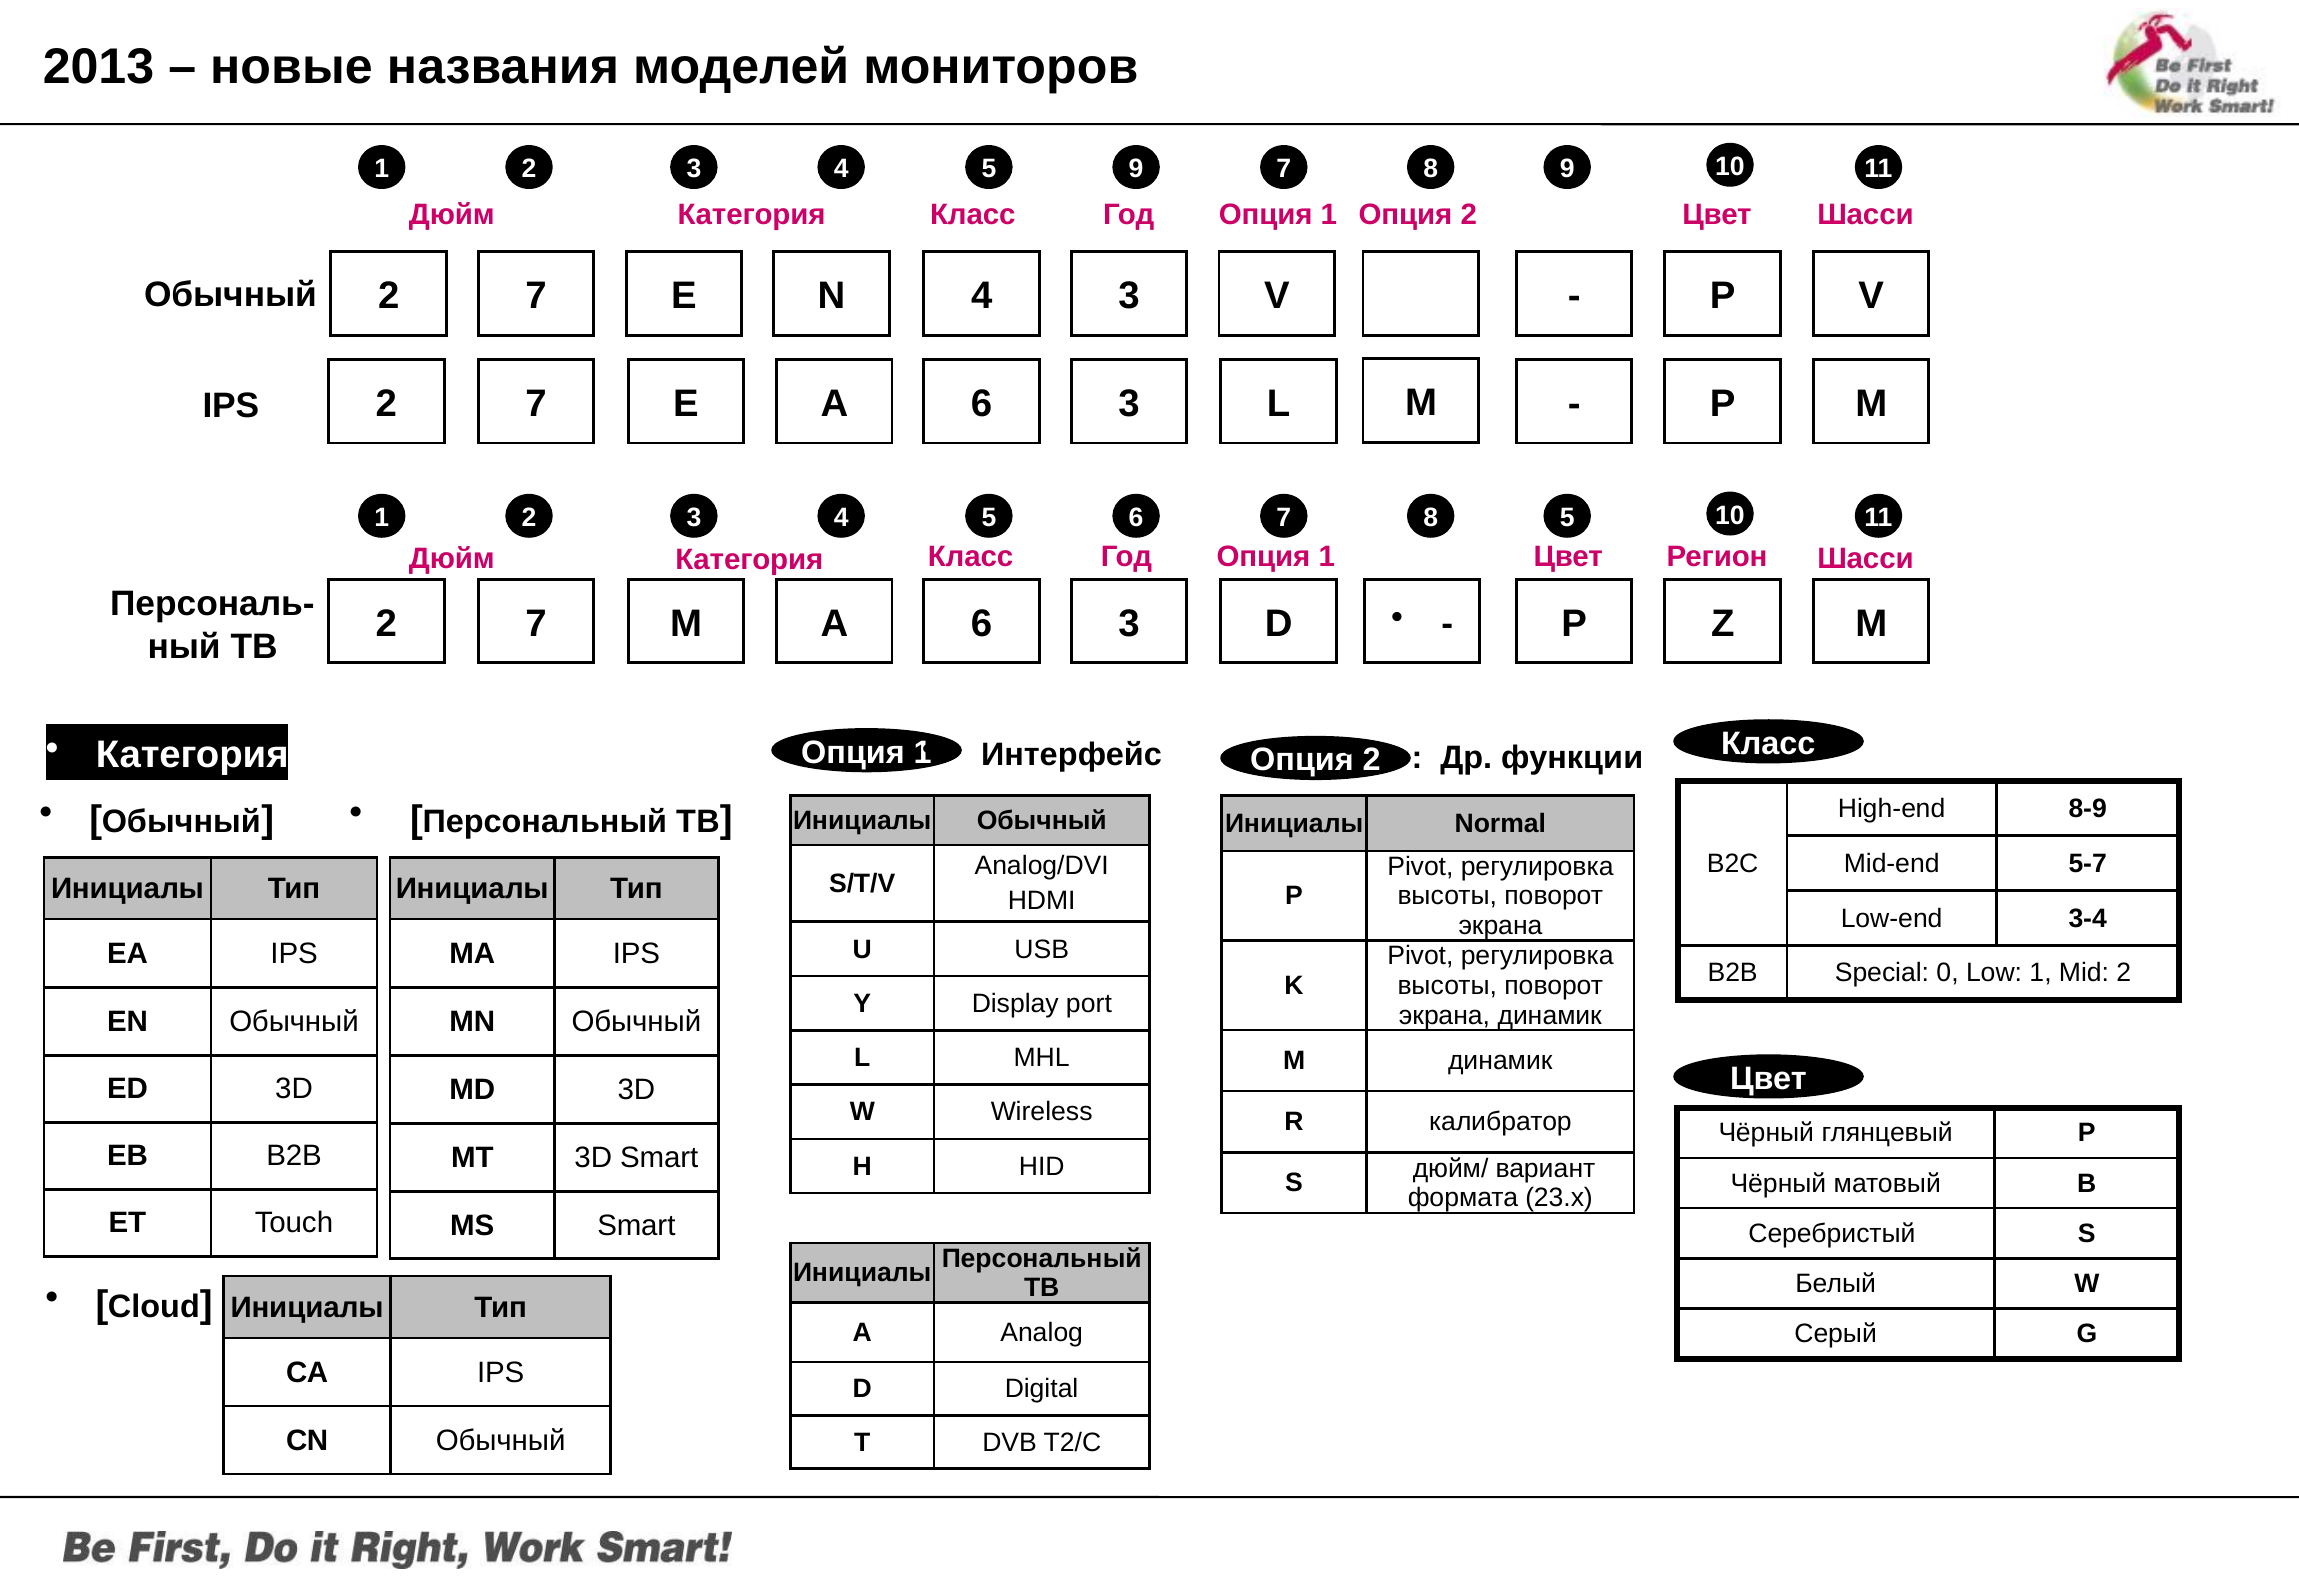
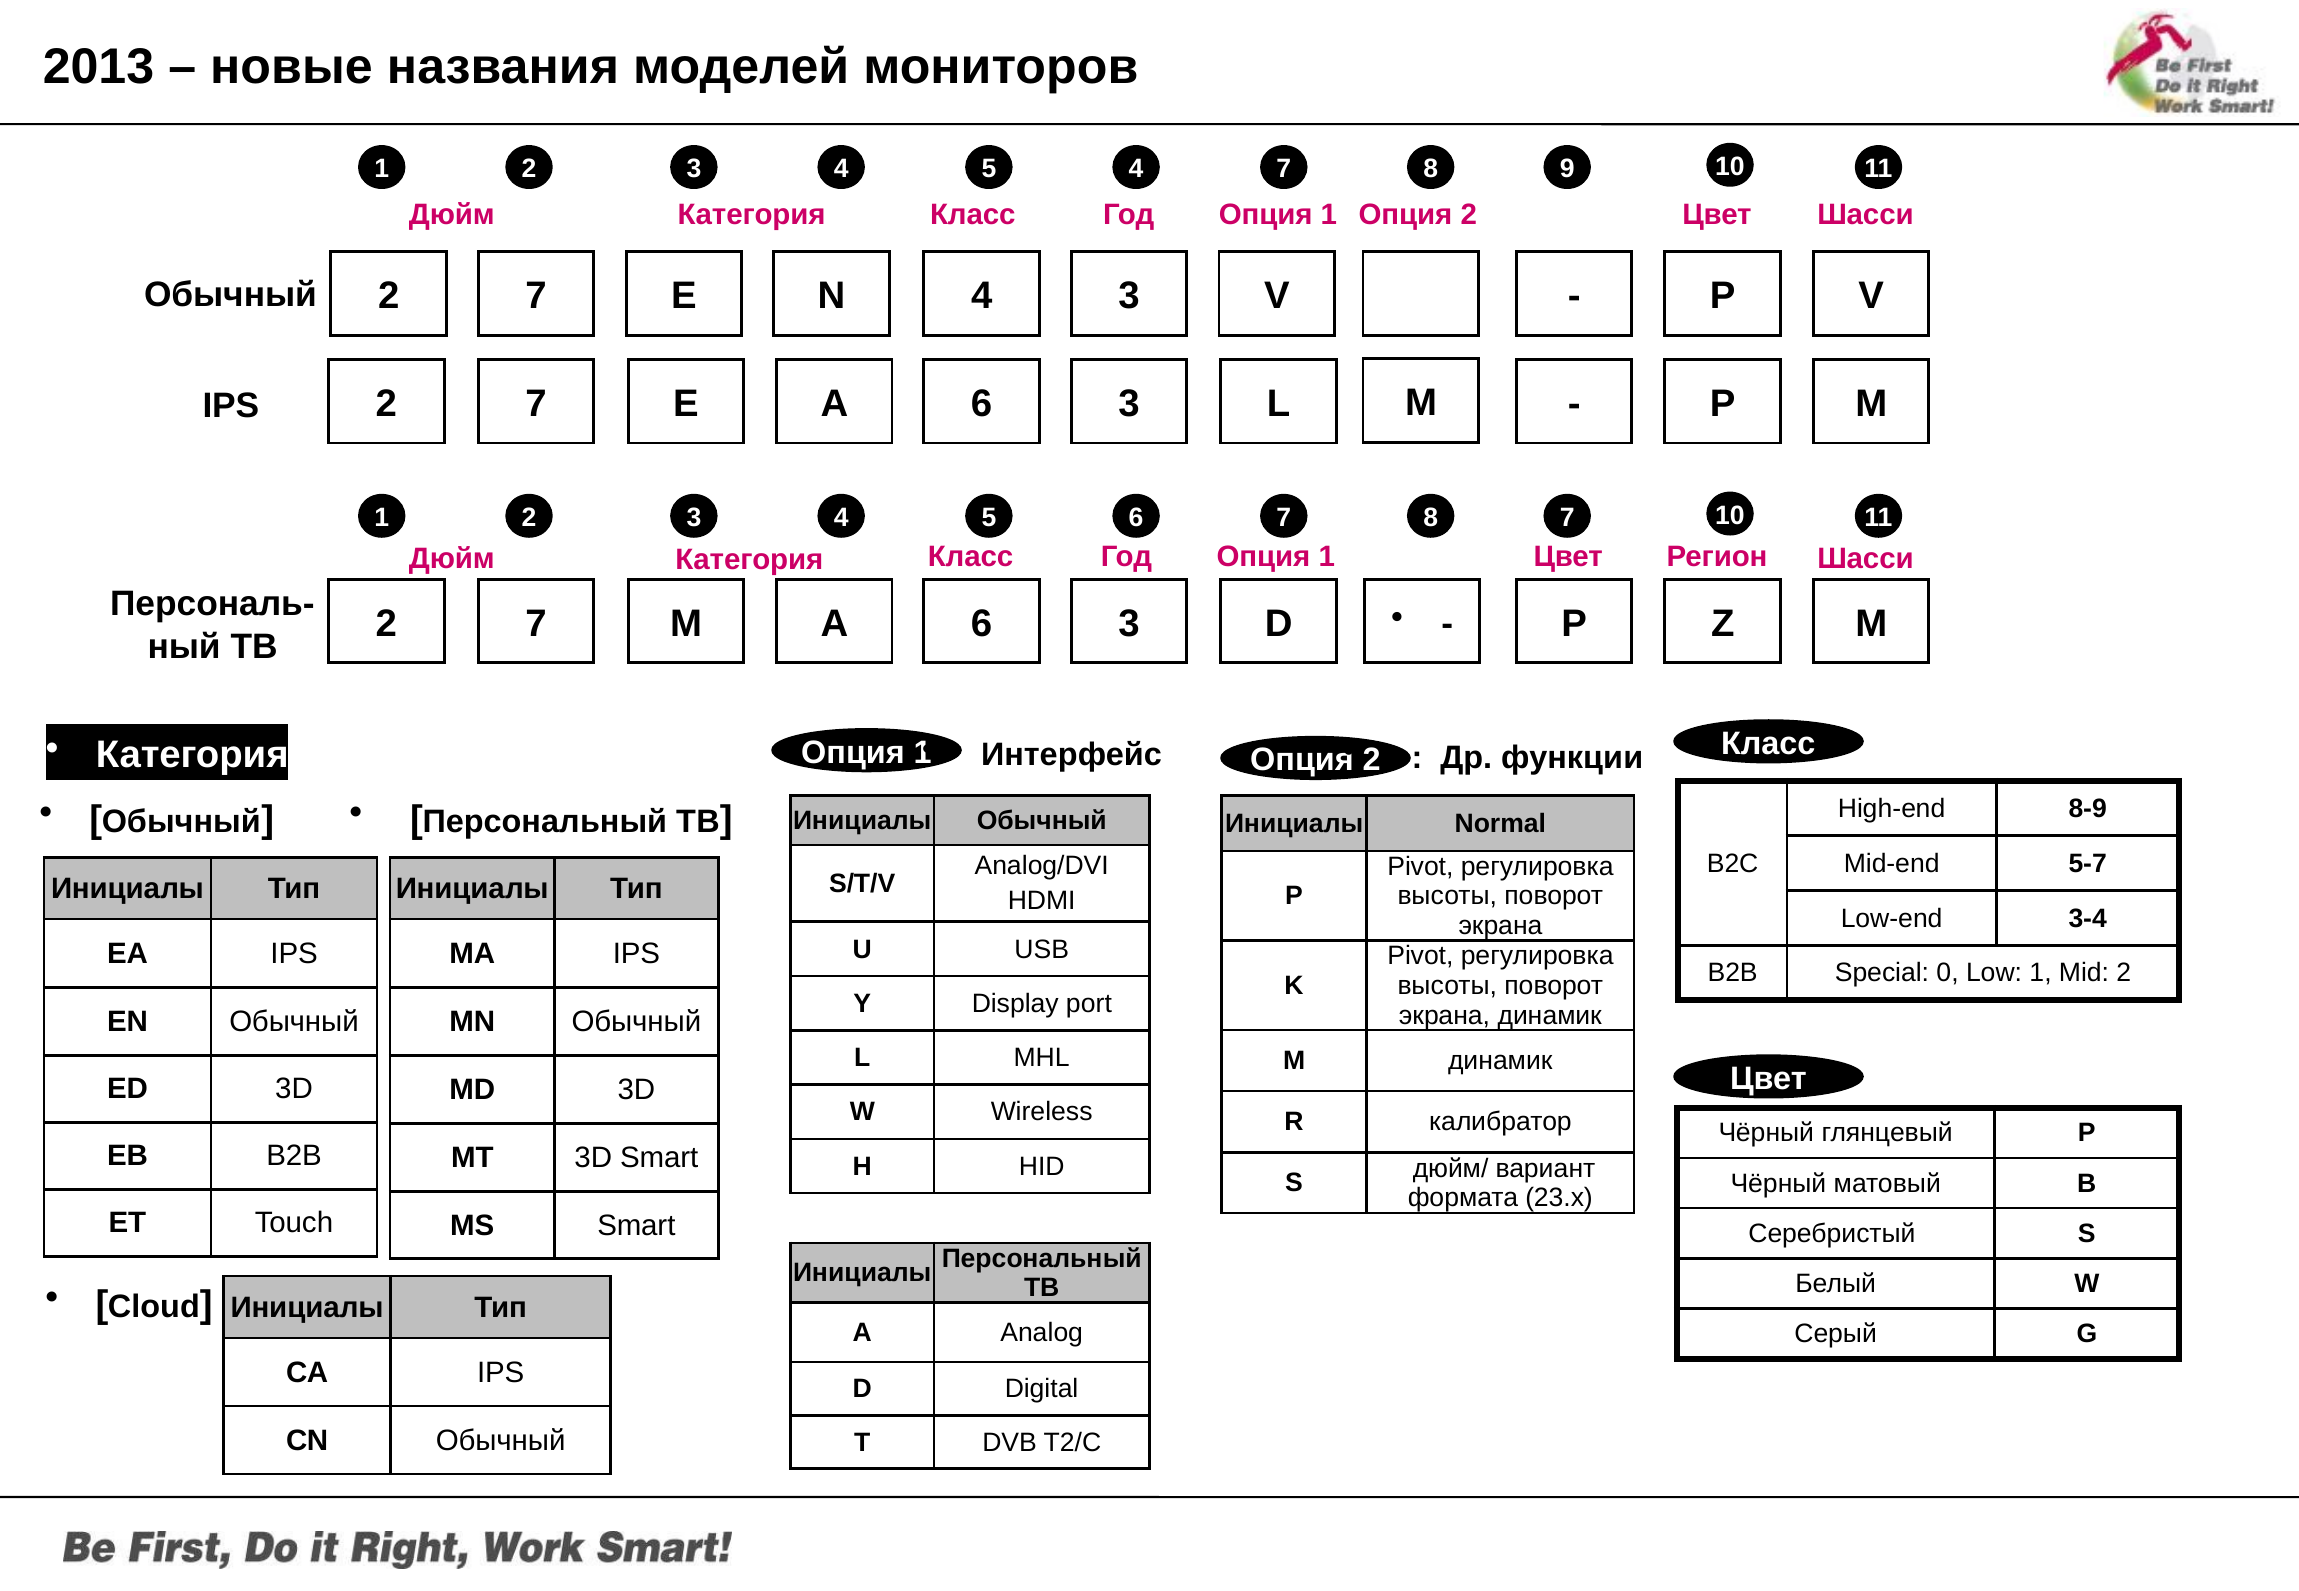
5 9: 9 -> 4 (1136, 169)
8 5: 5 -> 7 (1567, 518)
